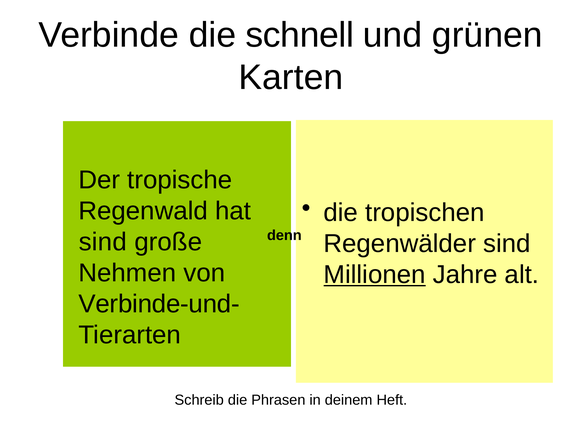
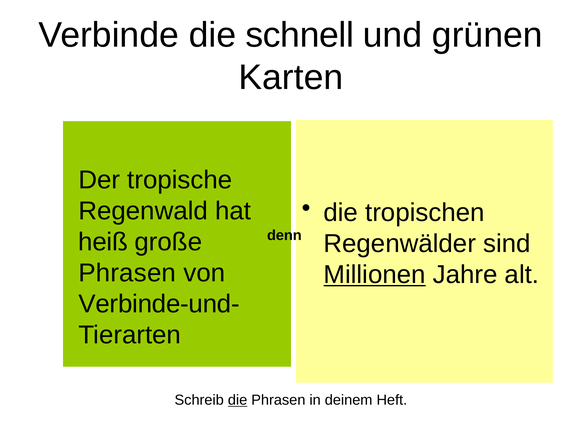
sind: sind -> heiß (103, 242)
Nehmen: Nehmen -> Phrasen (127, 273)
die underline: none -> present (238, 401)
